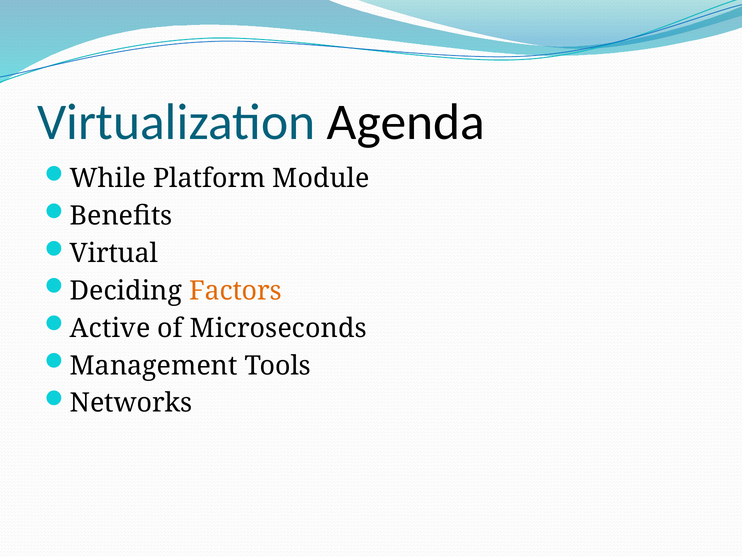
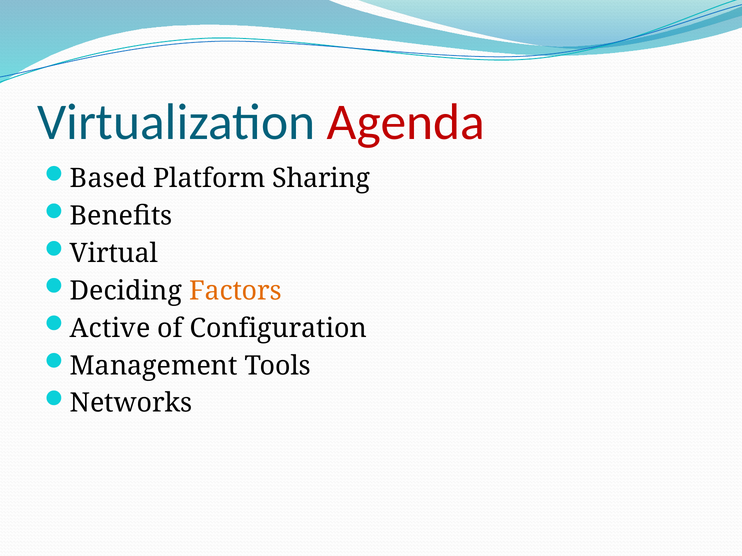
Agenda colour: black -> red (406, 123)
While: While -> Based (108, 179)
Module: Module -> Sharing (321, 179)
Microseconds: Microseconds -> Configuration (278, 329)
